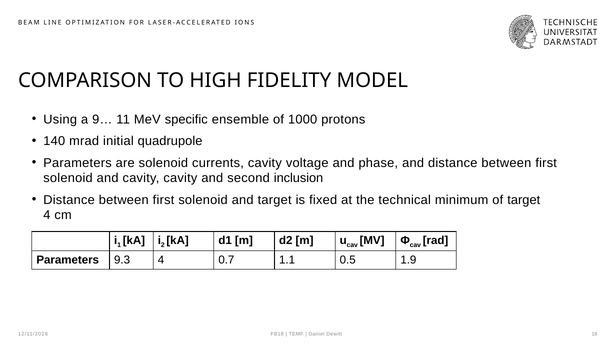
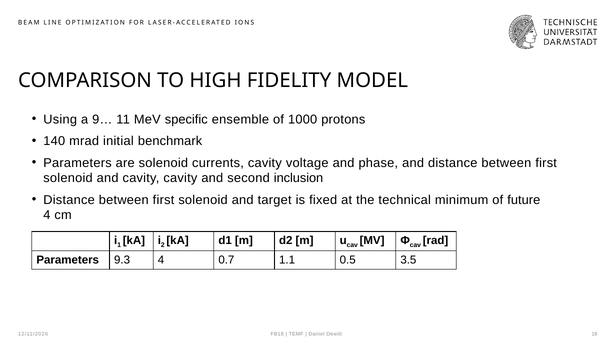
quadrupole: quadrupole -> benchmark (170, 141)
of target: target -> future (524, 200)
1.9: 1.9 -> 3.5 (408, 260)
